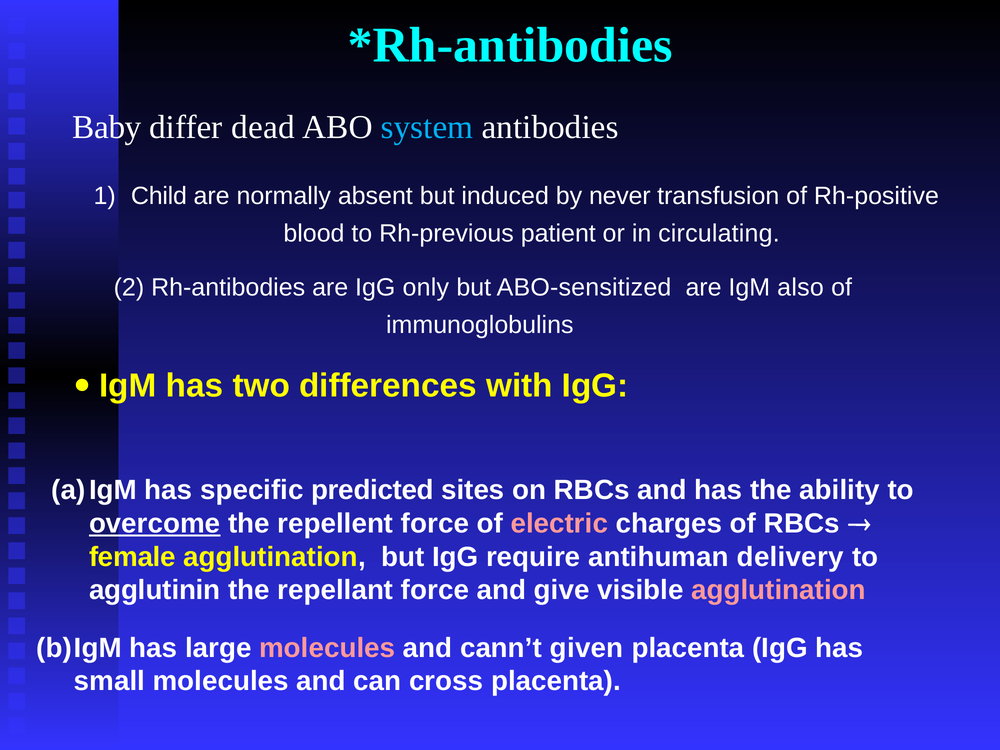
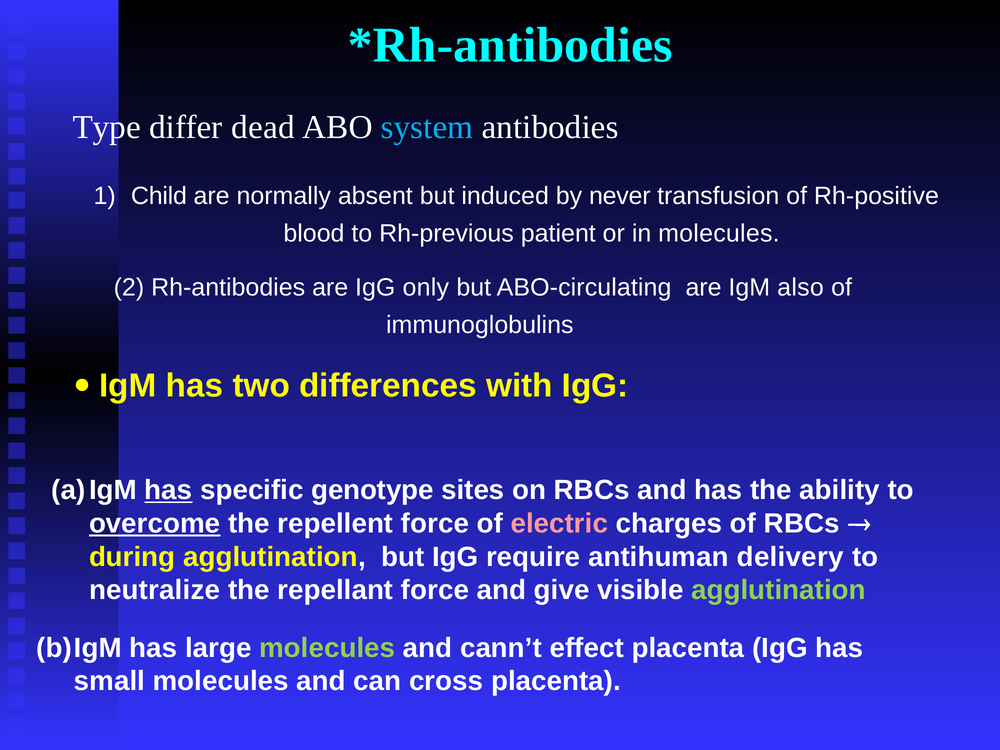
Baby: Baby -> Type (107, 127)
in circulating: circulating -> molecules (719, 233)
ABO-sensitized: ABO-sensitized -> ABO-circulating (584, 288)
has underline: none -> present (168, 490)
predicted: predicted -> genotype (372, 490)
female: female -> during (132, 557)
agglutinin: agglutinin -> neutralize (155, 590)
agglutination colour: pink -> light green (779, 590)
molecules colour: pink -> light green (327, 648)
given: given -> effect (587, 648)
